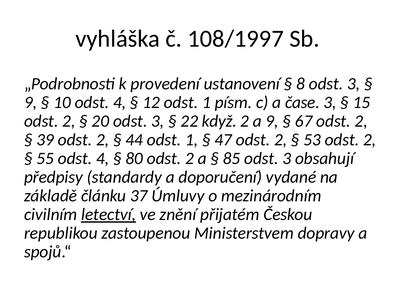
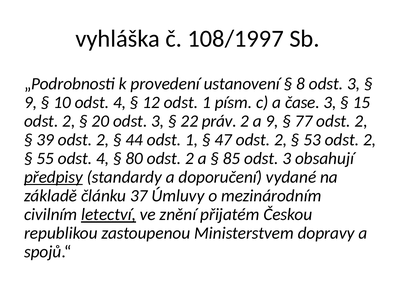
když: když -> práv (219, 121)
67: 67 -> 77 (304, 121)
předpisy underline: none -> present (53, 177)
